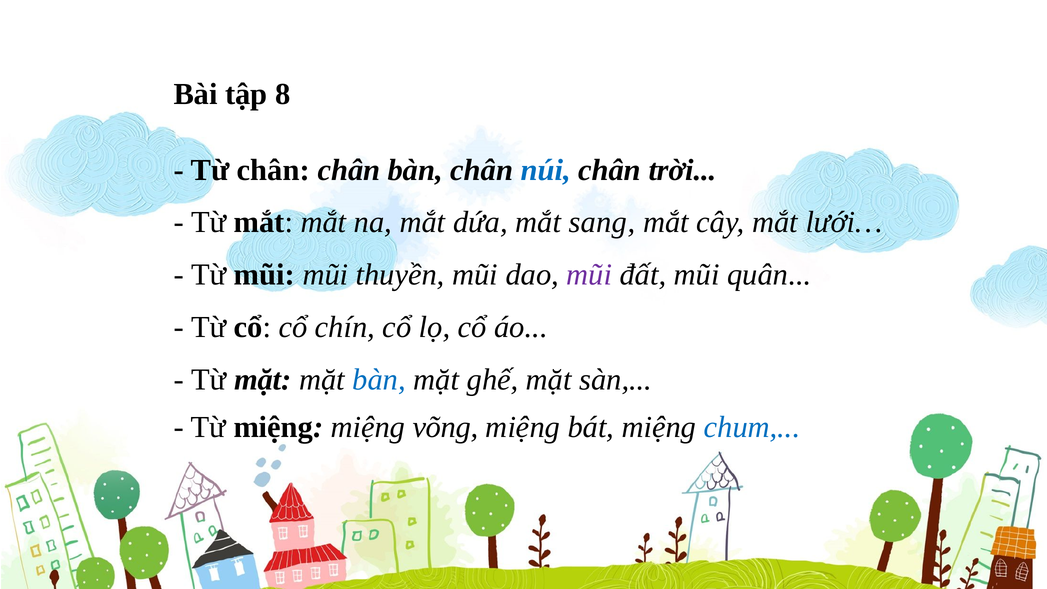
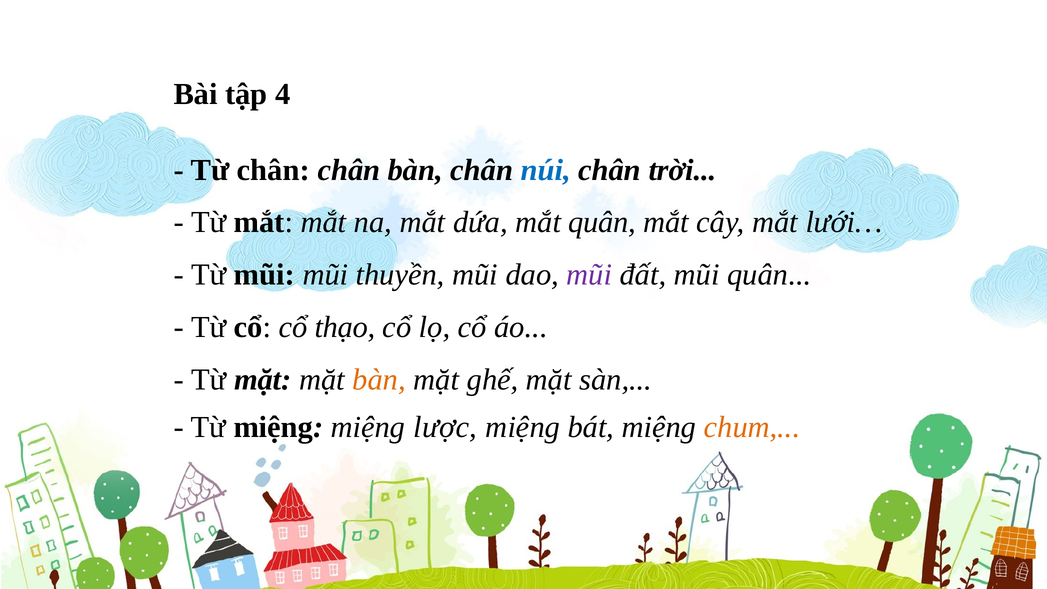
8: 8 -> 4 (283, 94)
mắt sang: sang -> quân (602, 222)
chín: chín -> thạo (345, 327)
bàn colour: blue -> orange (379, 379)
võng: võng -> lược (445, 427)
chum colour: blue -> orange (752, 427)
